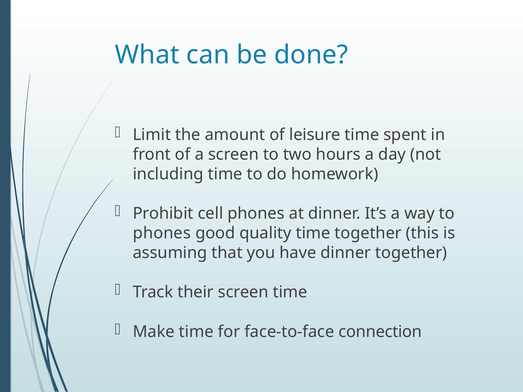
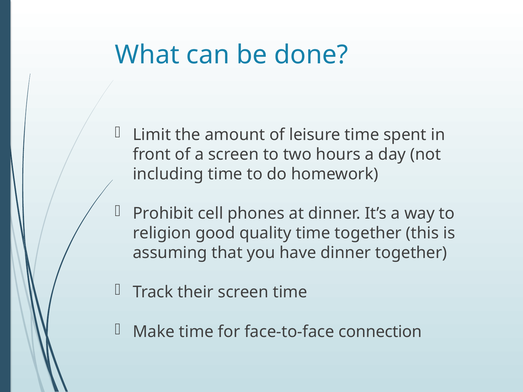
phones: phones -> religion (162, 233)
